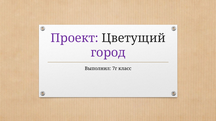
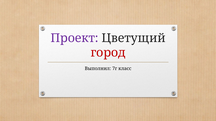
город colour: purple -> red (108, 53)
